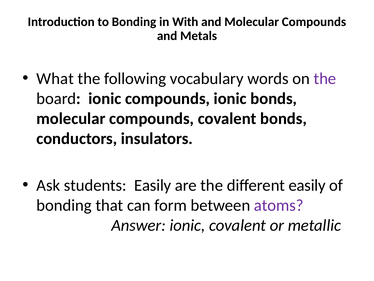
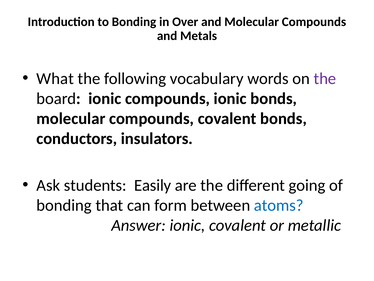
With: With -> Over (185, 22)
different easily: easily -> going (307, 185)
atoms colour: purple -> blue (279, 205)
